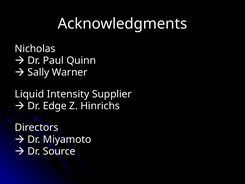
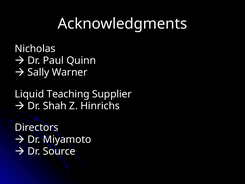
Intensity: Intensity -> Teaching (68, 94)
Edge: Edge -> Shah (55, 106)
